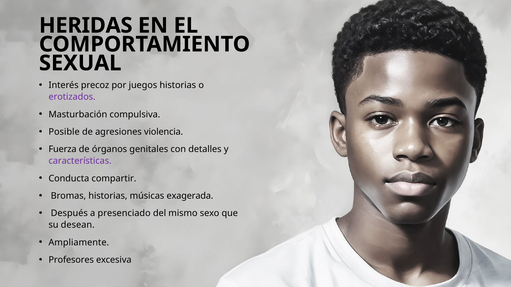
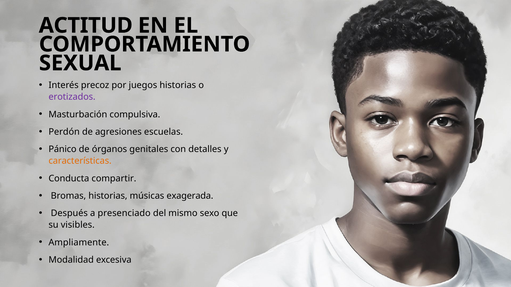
HERIDAS: HERIDAS -> ACTITUD (86, 25)
Posible: Posible -> Perdón (64, 132)
violencia: violencia -> escuelas (164, 132)
Fuerza: Fuerza -> Pánico (63, 149)
características colour: purple -> orange (80, 161)
desean: desean -> visibles (78, 225)
Profesores: Profesores -> Modalidad (71, 260)
